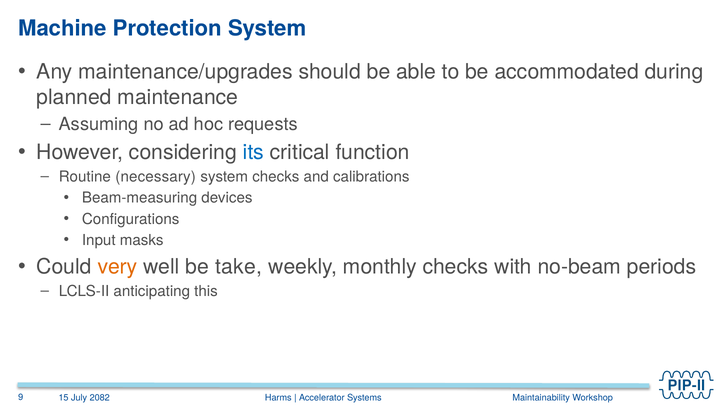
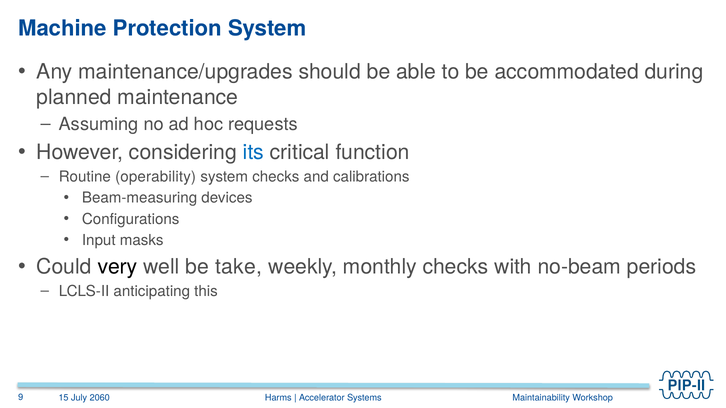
necessary: necessary -> operability (156, 177)
very colour: orange -> black (118, 267)
2082: 2082 -> 2060 (100, 398)
